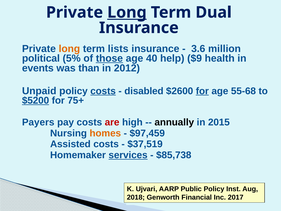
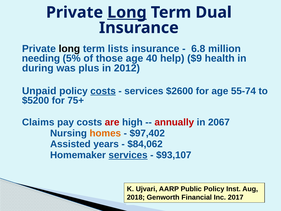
long colour: orange -> black (69, 49)
3.6: 3.6 -> 6.8 (198, 49)
political: political -> needing (41, 58)
those underline: present -> none (109, 58)
events: events -> during (38, 68)
than: than -> plus (89, 68)
disabled: disabled -> services (144, 91)
for underline: present -> none (202, 91)
55-68: 55-68 -> 55-74 (243, 91)
$5200 underline: present -> none (36, 100)
Payers: Payers -> Claims (38, 122)
annually colour: black -> red (174, 122)
2015: 2015 -> 2067 (219, 122)
$97,459: $97,459 -> $97,402 (147, 133)
Assisted costs: costs -> years (106, 144)
$37,519: $37,519 -> $84,062 (145, 144)
$85,738: $85,738 -> $93,107 (174, 155)
